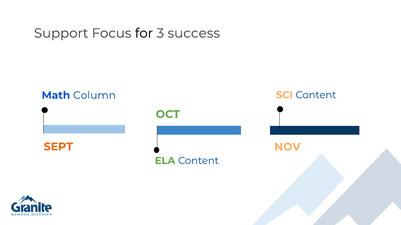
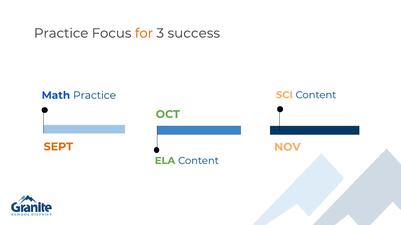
Support: Support -> Practice (61, 33)
for colour: black -> orange (144, 33)
Math Column: Column -> Practice (95, 96)
